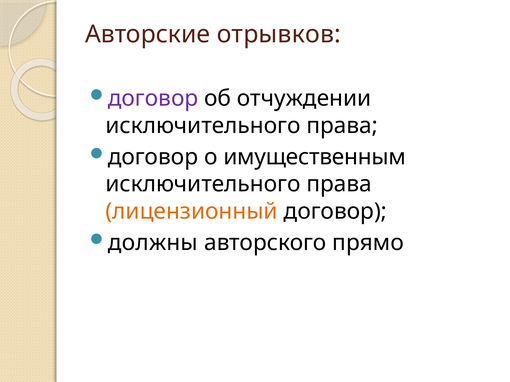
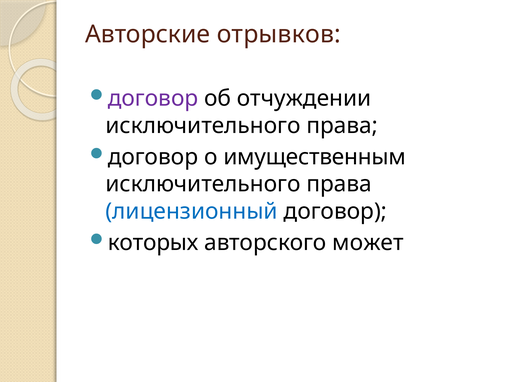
лицензионный colour: orange -> blue (192, 212)
должны: должны -> которых (153, 243)
прямо: прямо -> может (368, 243)
